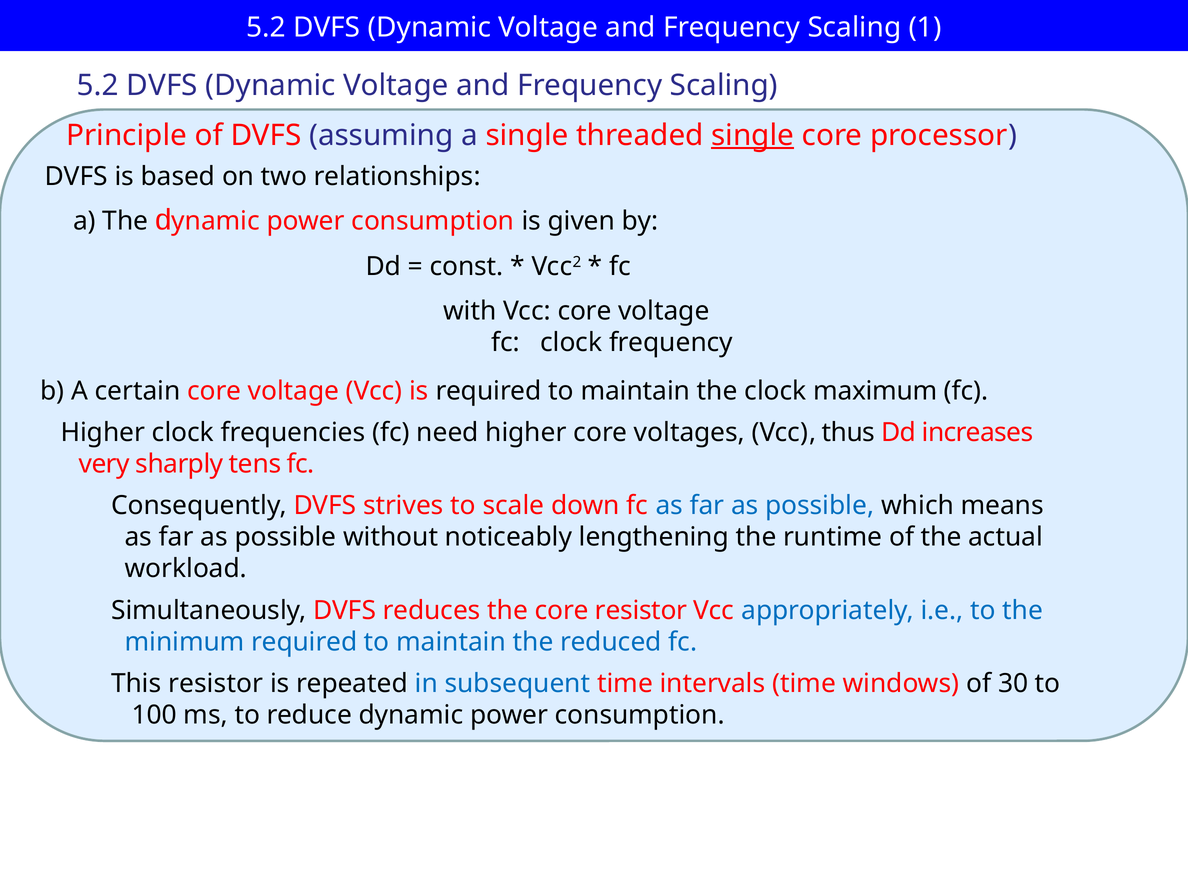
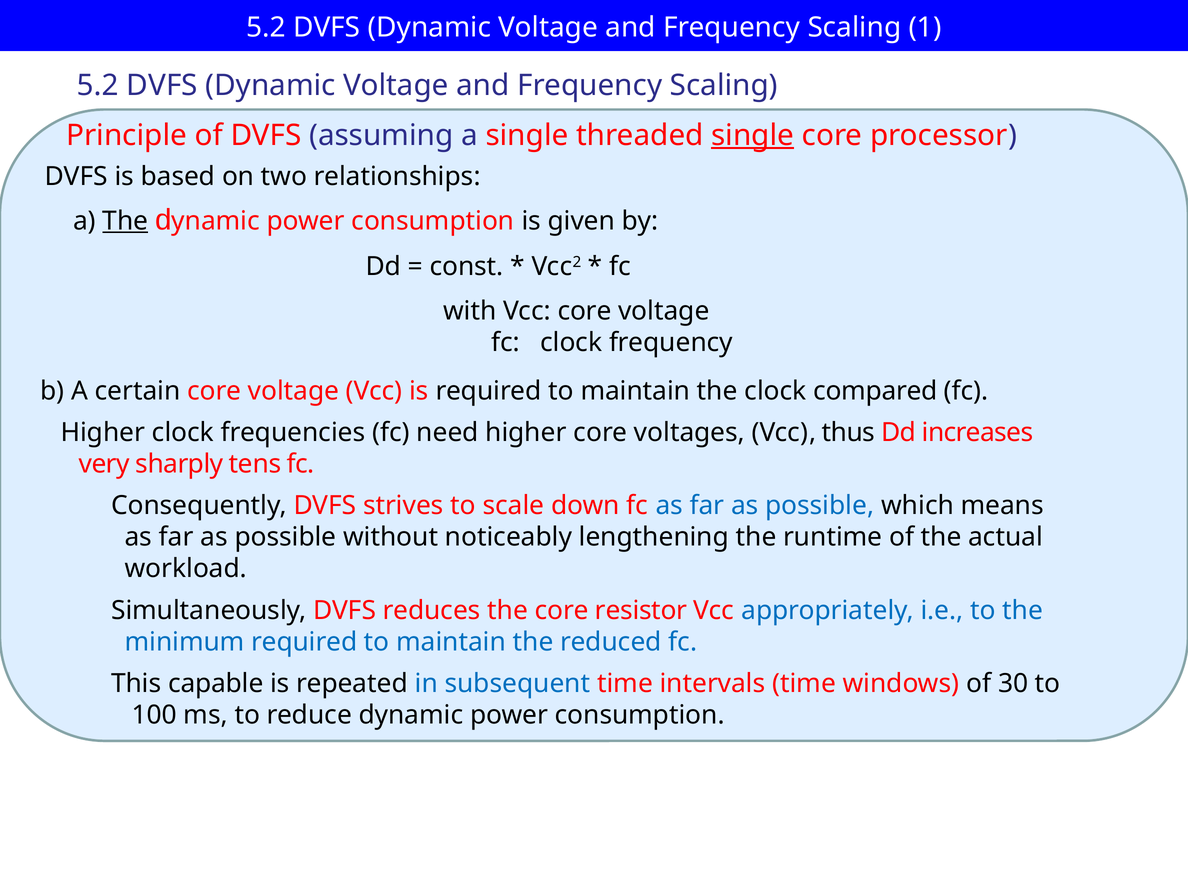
The underline: none -> present (125, 221)
maximum: maximum -> compared (875, 391)
This resistor: resistor -> capable (216, 684)
